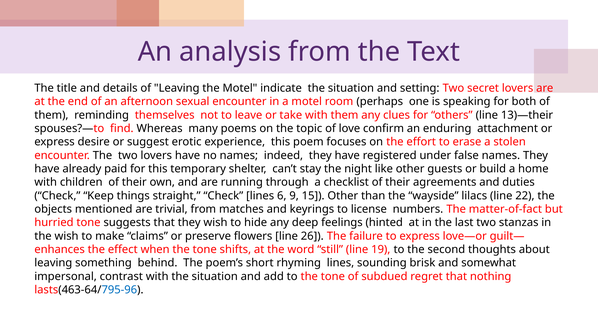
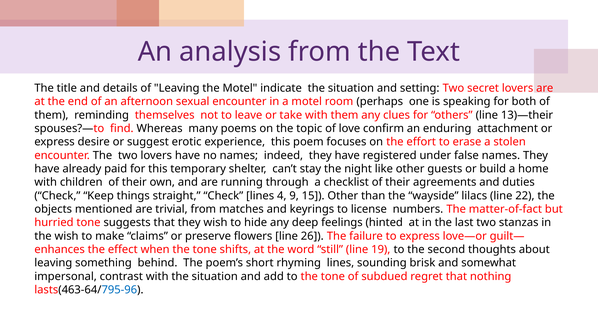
6: 6 -> 4 (282, 196)
